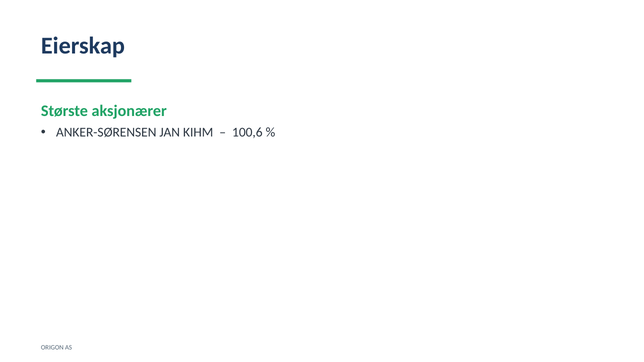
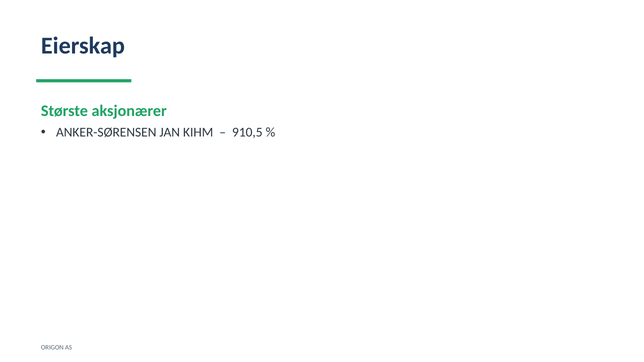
100,6: 100,6 -> 910,5 (247, 132)
